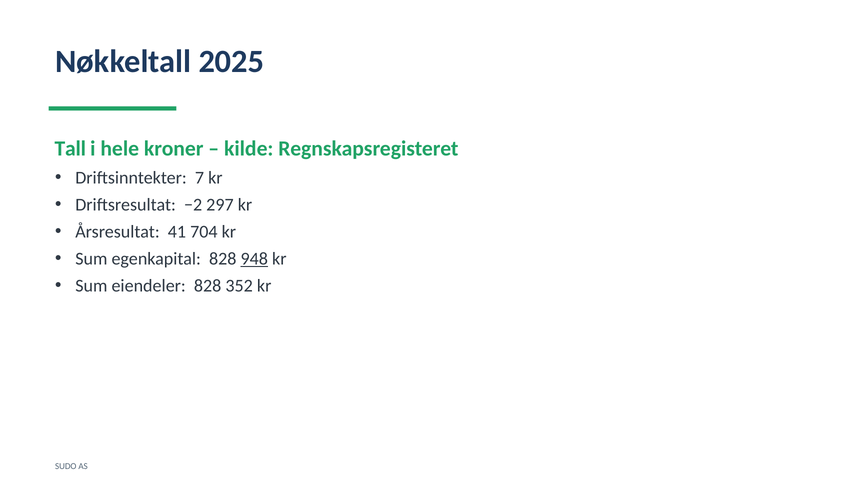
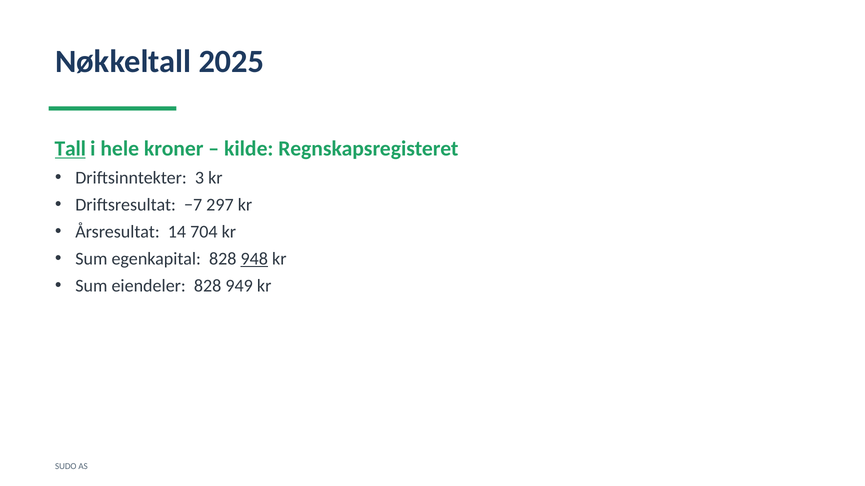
Tall underline: none -> present (70, 149)
7: 7 -> 3 (199, 178)
−2: −2 -> −7 (193, 205)
41: 41 -> 14 (177, 232)
352: 352 -> 949 (239, 286)
